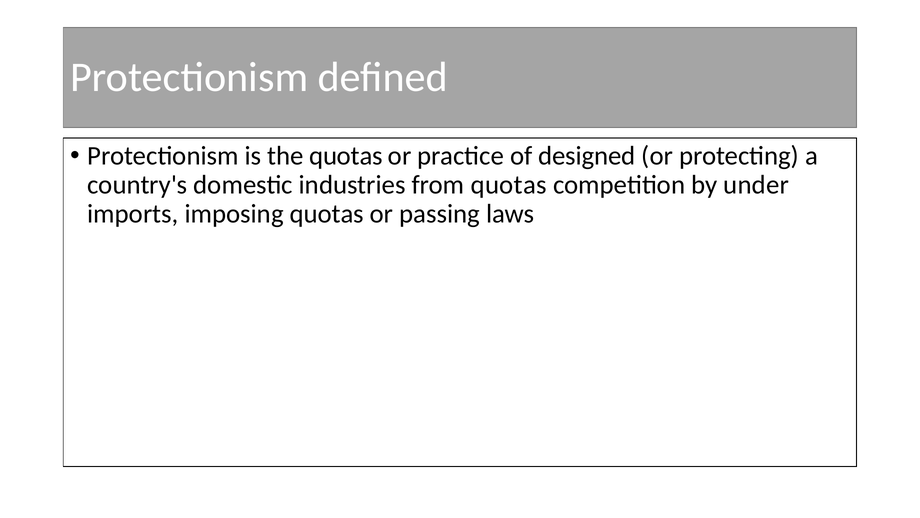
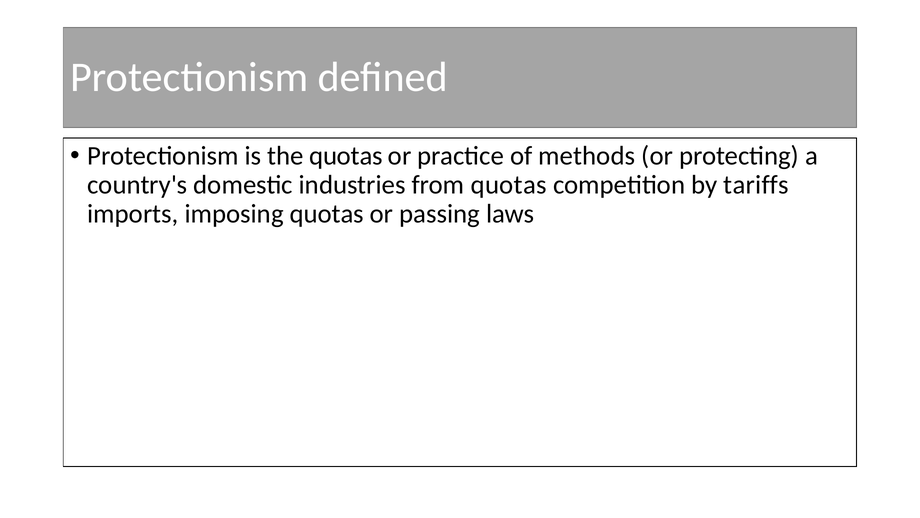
designed: designed -> methods (587, 156)
under: under -> tariffs (756, 185)
